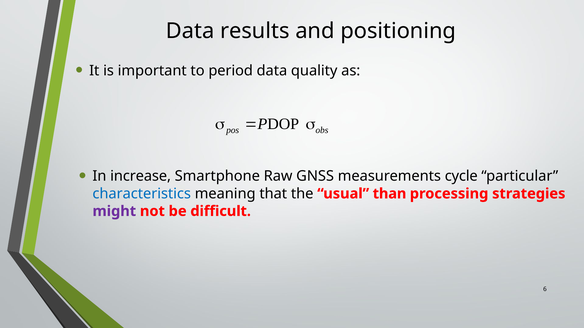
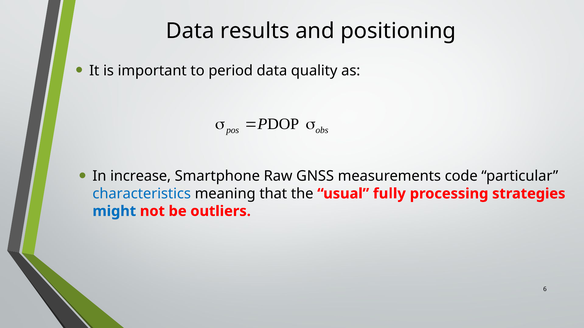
cycle: cycle -> code (461, 176)
than: than -> fully (389, 194)
might colour: purple -> blue (114, 211)
difficult: difficult -> outliers (221, 211)
